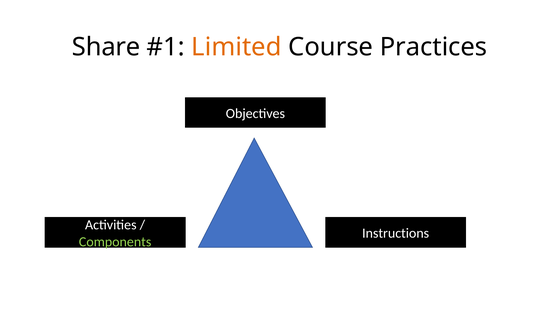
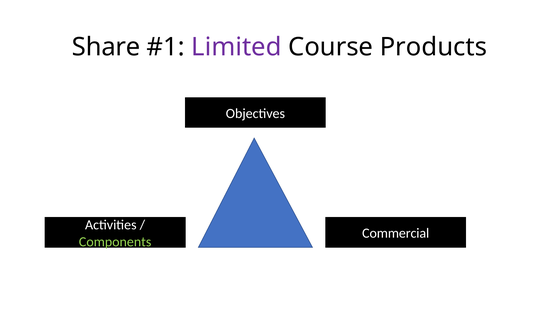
Limited colour: orange -> purple (236, 47)
Practices: Practices -> Products (433, 47)
Instructions: Instructions -> Commercial (396, 233)
